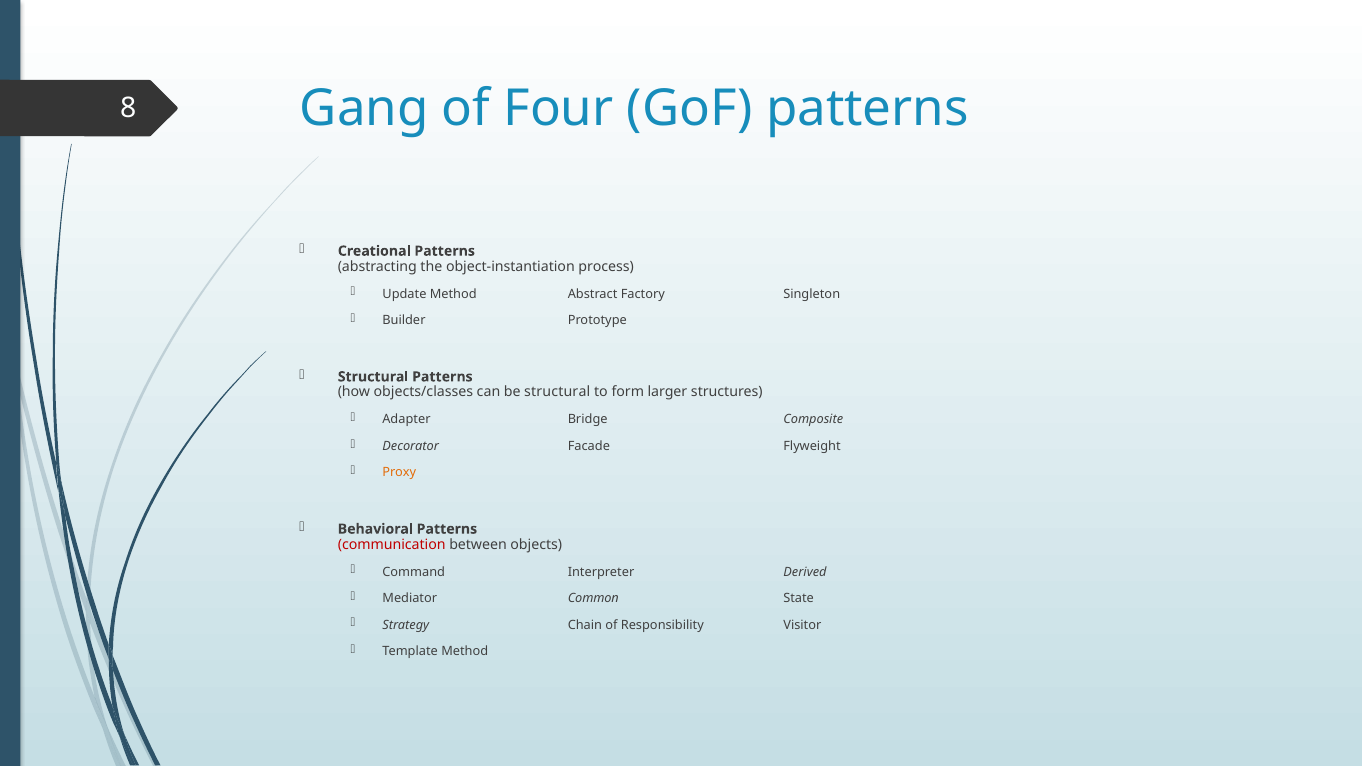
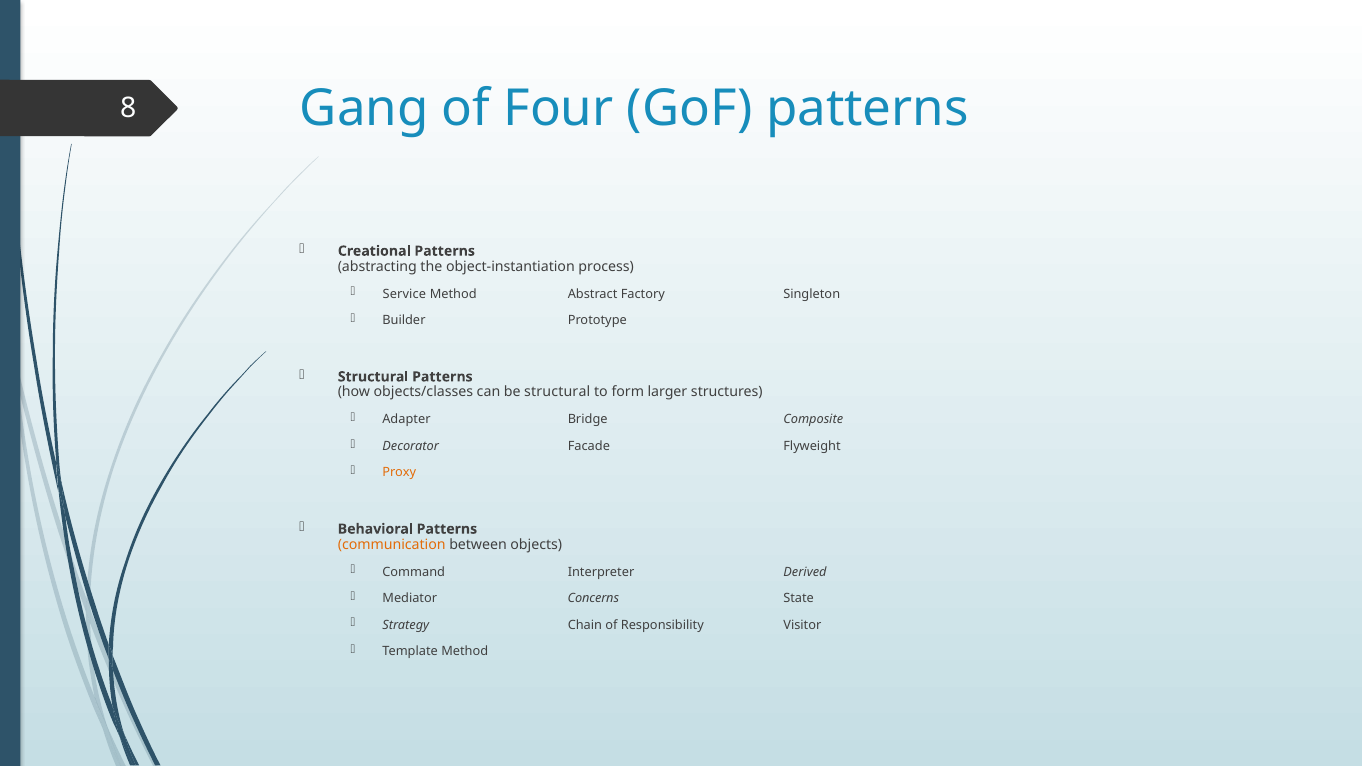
Update: Update -> Service (404, 294)
communication colour: red -> orange (392, 544)
Common: Common -> Concerns (593, 598)
